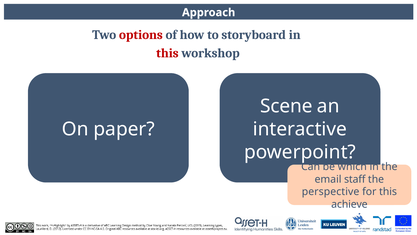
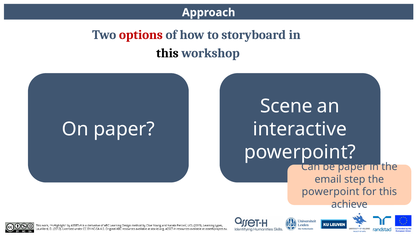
this colour: red -> black (167, 53)
be which: which -> paper (352, 166)
staff: staff -> step (355, 179)
perspective: perspective -> powerpoint (331, 191)
